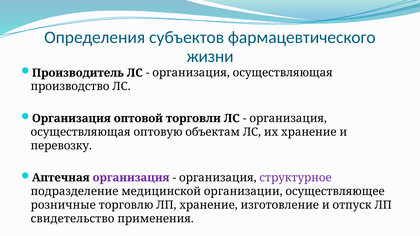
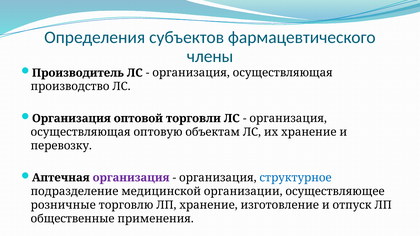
жизни: жизни -> члены (210, 56)
структурное colour: purple -> blue (296, 178)
свидетельство: свидетельство -> общественные (73, 219)
